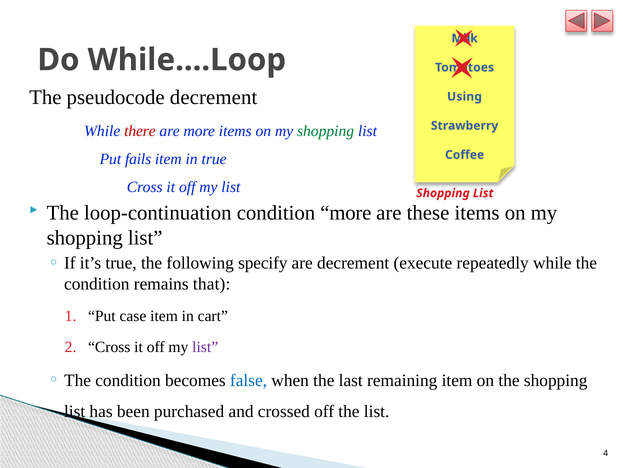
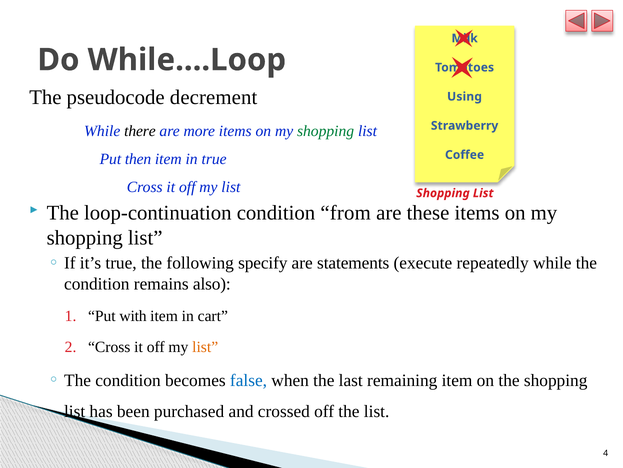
there colour: red -> black (140, 131)
fails: fails -> then (138, 159)
condition more: more -> from (346, 212)
are decrement: decrement -> statements (353, 263)
that: that -> also (212, 284)
case: case -> with (133, 316)
list colour: purple -> orange (205, 347)
